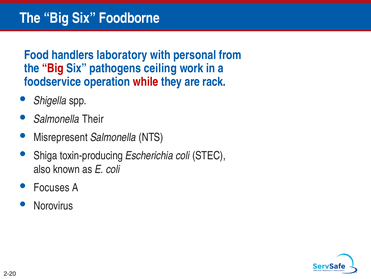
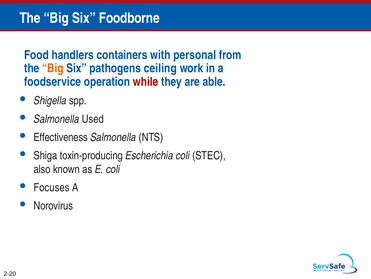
laboratory: laboratory -> containers (122, 55)
Big colour: red -> orange (53, 68)
rack: rack -> able (214, 81)
Their: Their -> Used (93, 119)
Misrepresent: Misrepresent -> Effectiveness (61, 137)
